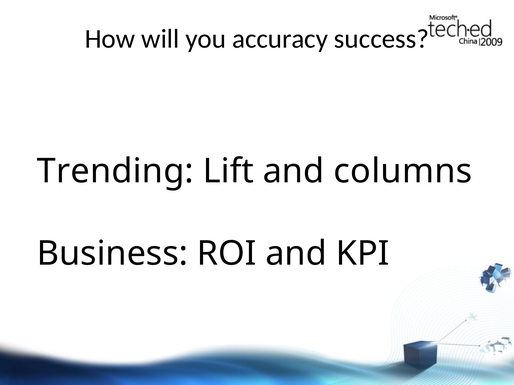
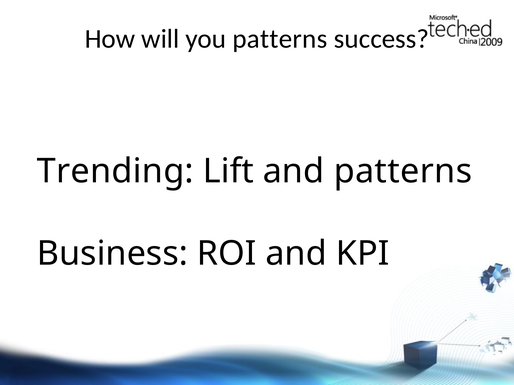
you accuracy: accuracy -> patterns (280, 39)
and columns: columns -> patterns (403, 171)
